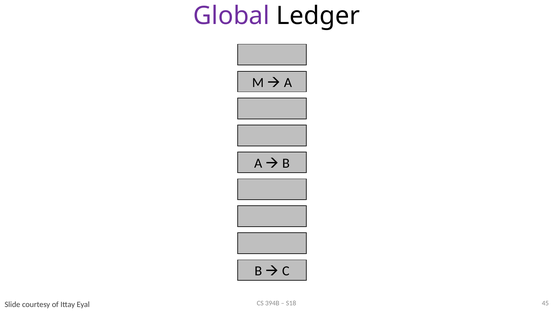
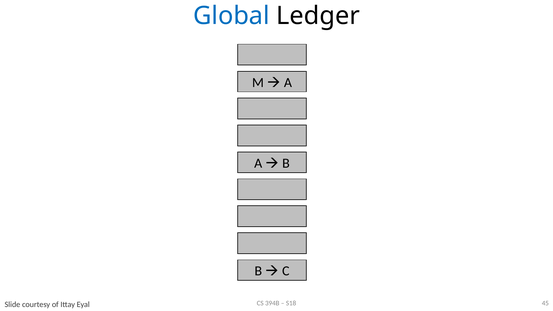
Global colour: purple -> blue (231, 16)
